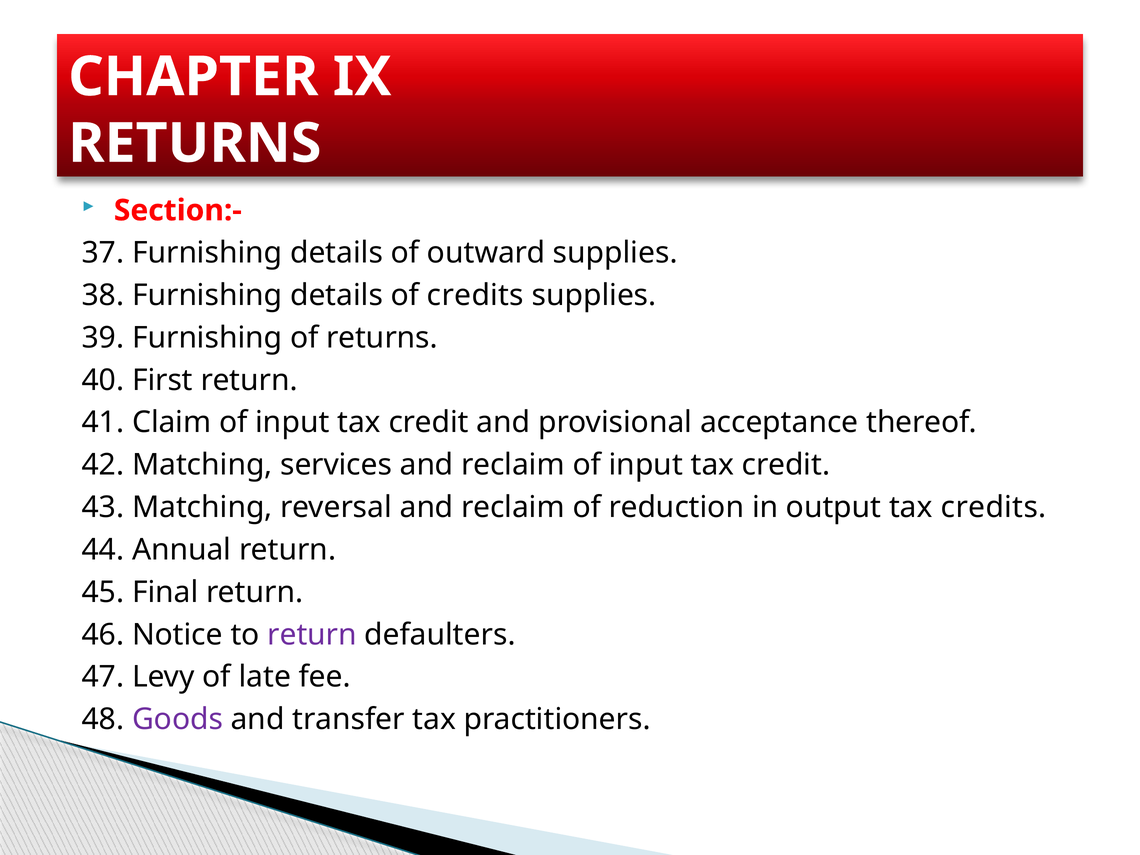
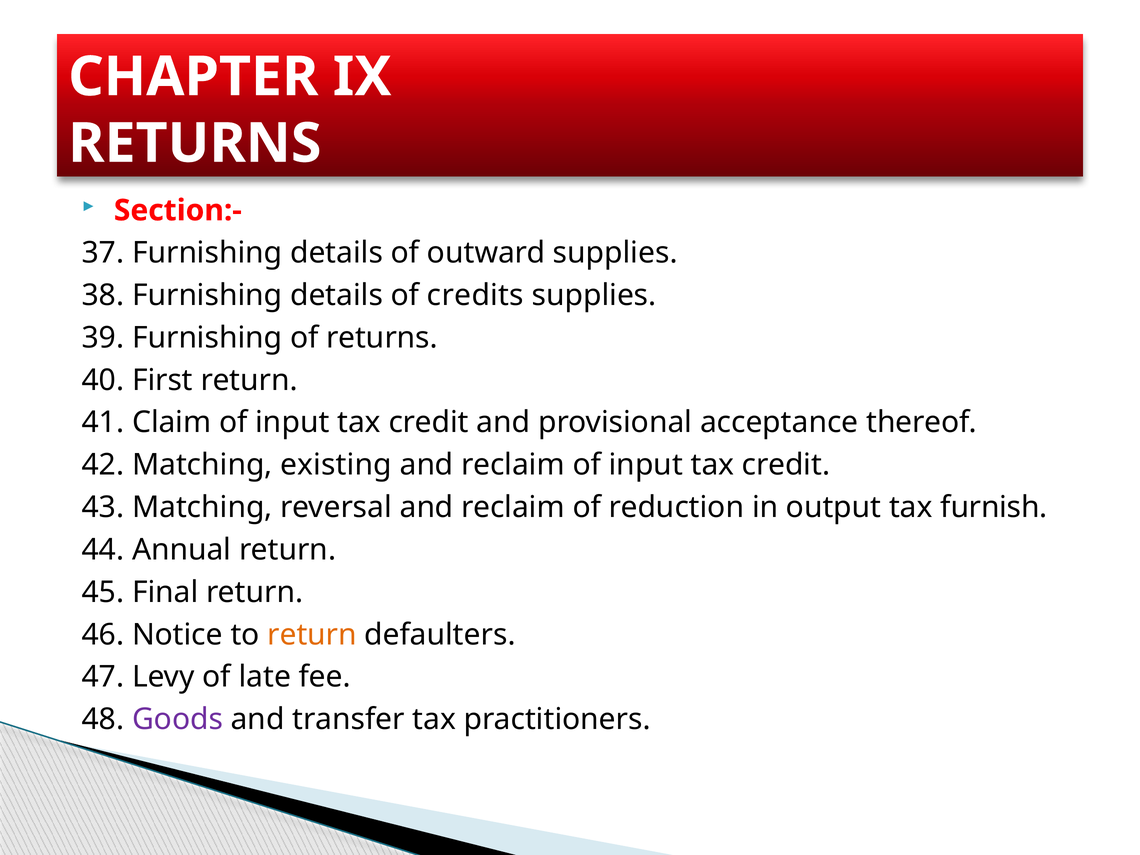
services: services -> existing (336, 465)
tax credits: credits -> furnish (994, 507)
return colour: purple -> orange (312, 635)
